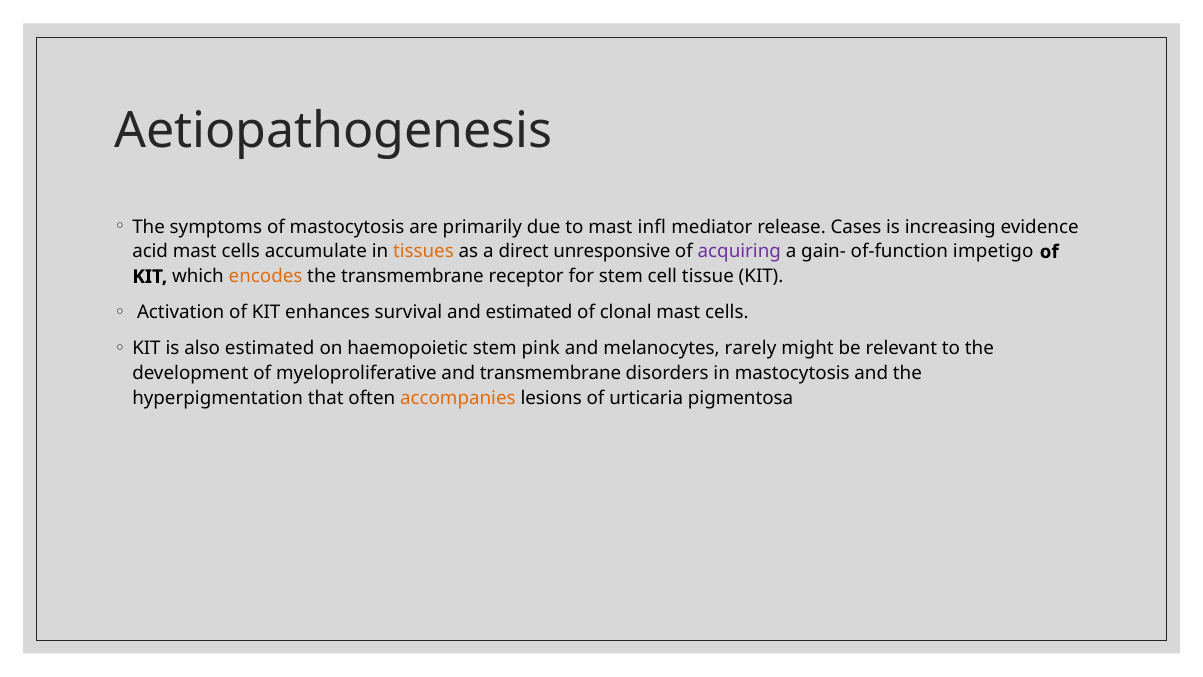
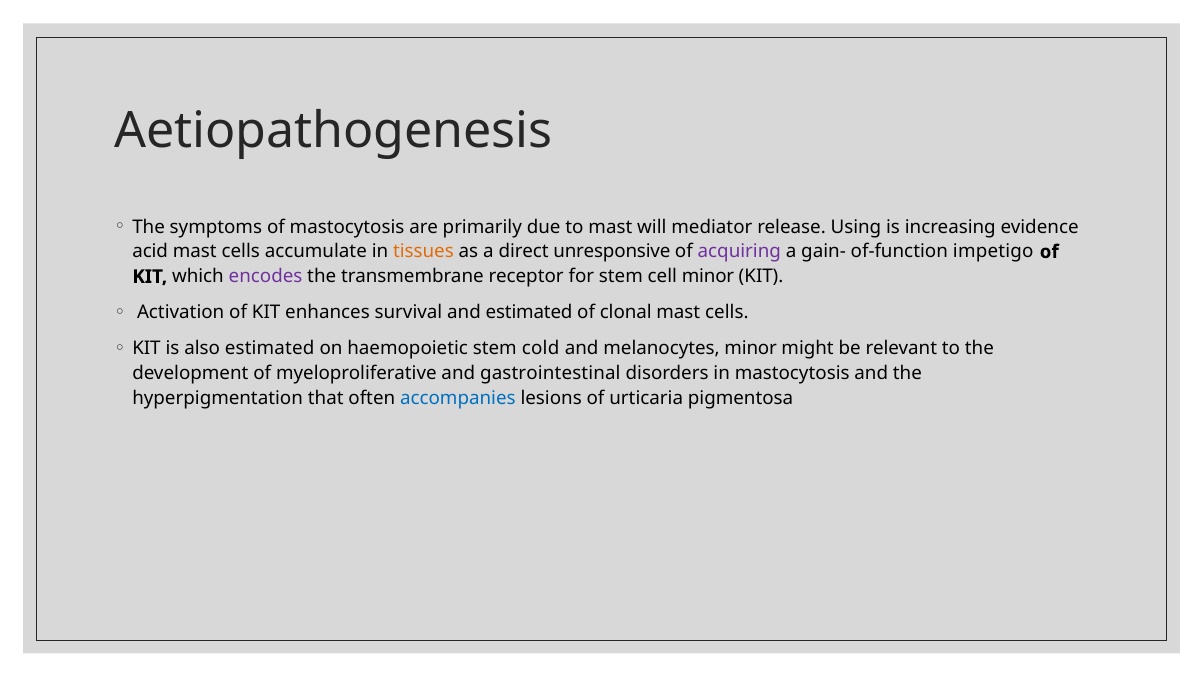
infl: infl -> will (652, 227)
Cases: Cases -> Using (856, 227)
encodes colour: orange -> purple (266, 276)
cell tissue: tissue -> minor (708, 276)
pink: pink -> cold (541, 349)
melanocytes rarely: rarely -> minor (751, 349)
and transmembrane: transmembrane -> gastrointestinal (550, 373)
accompanies colour: orange -> blue (458, 398)
